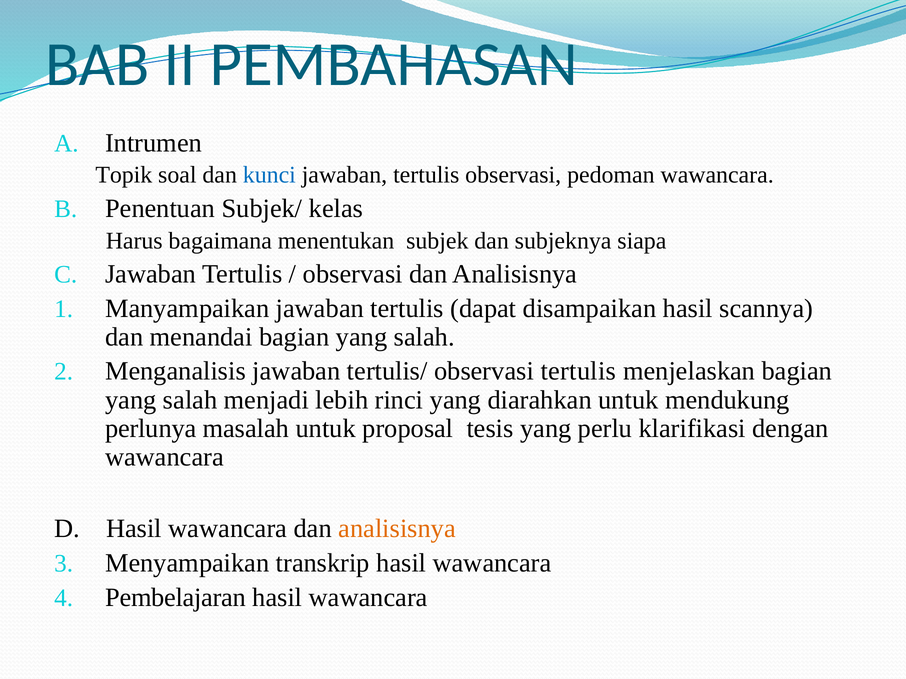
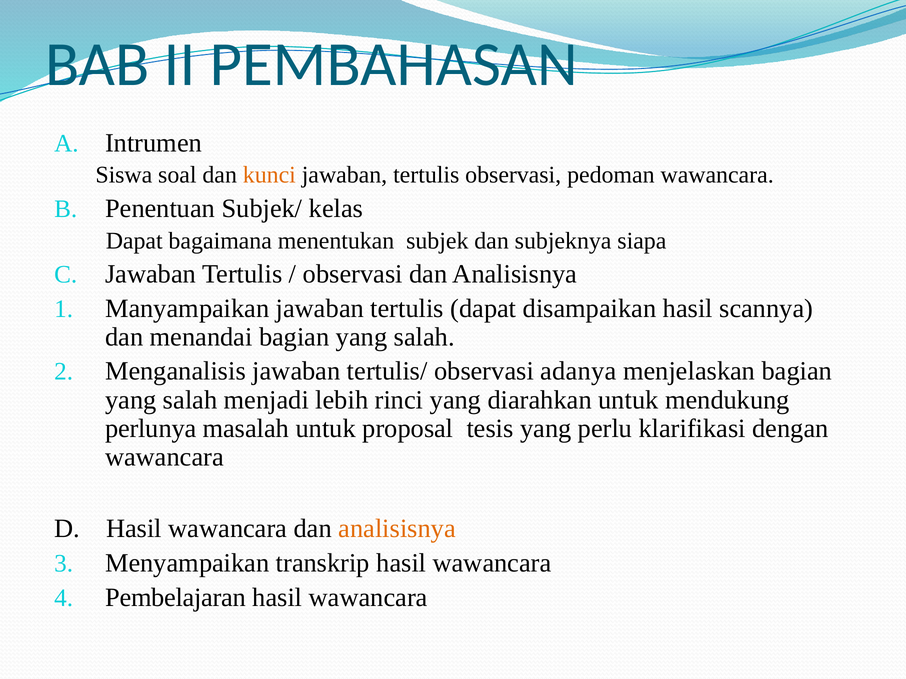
Topik: Topik -> Siswa (124, 175)
kunci colour: blue -> orange (269, 175)
Harus: Harus -> Dapat (134, 241)
observasi tertulis: tertulis -> adanya (578, 372)
